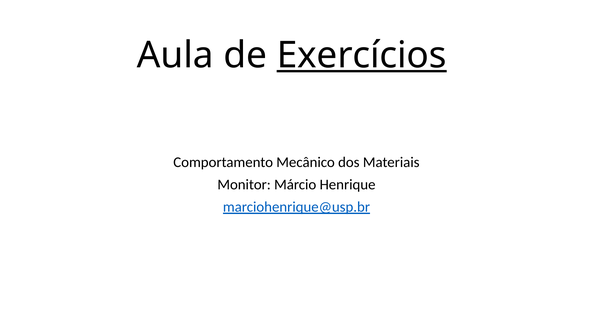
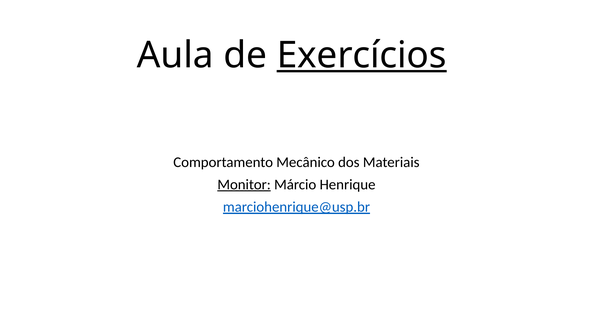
Monitor underline: none -> present (244, 185)
